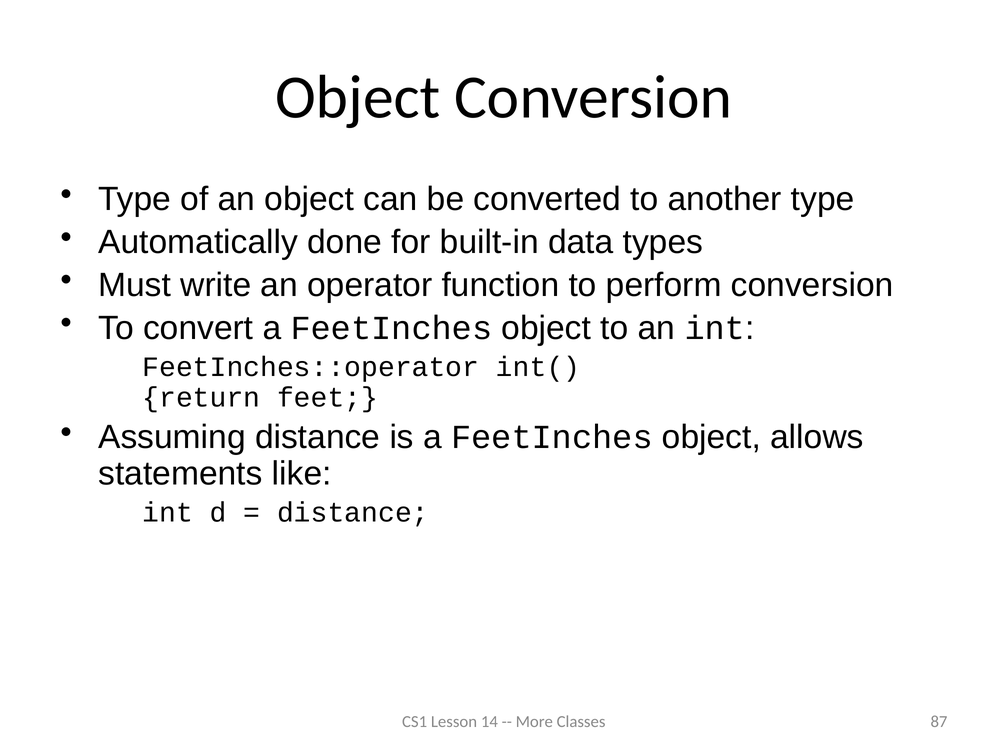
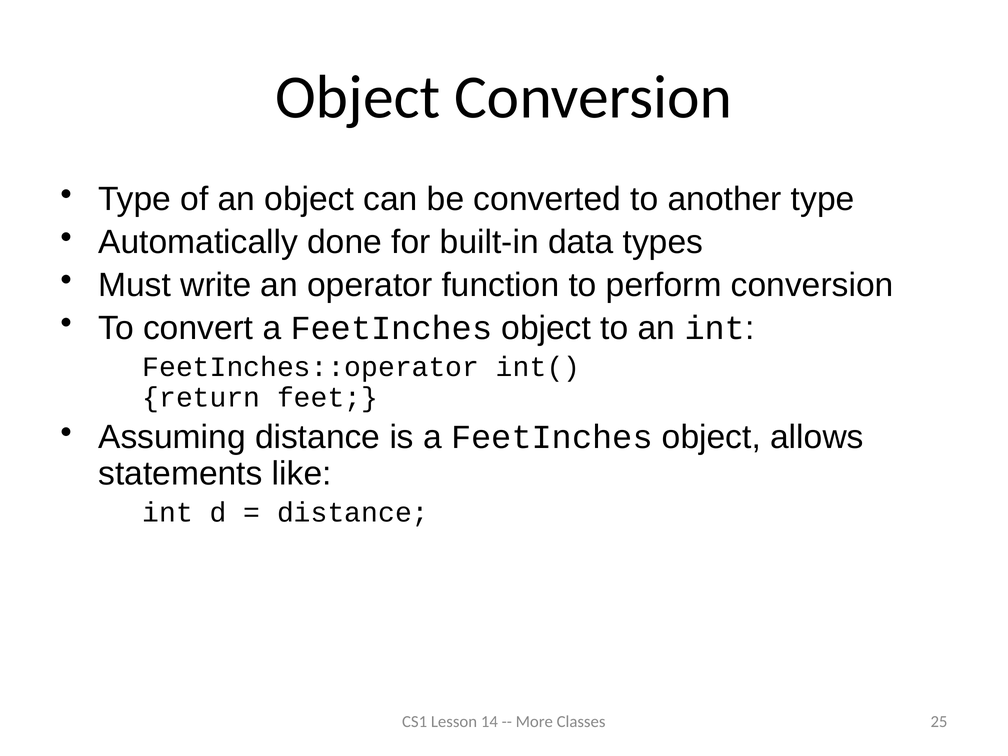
87: 87 -> 25 (939, 722)
